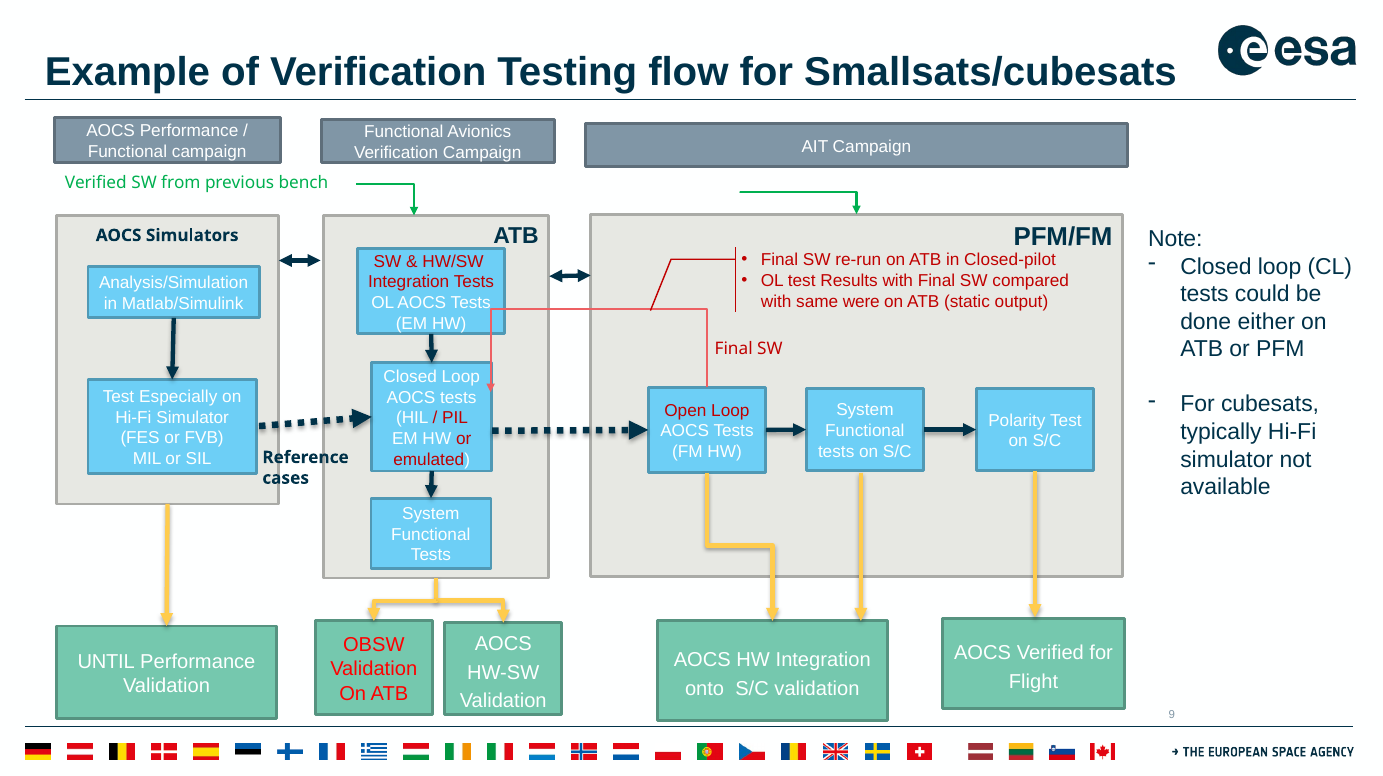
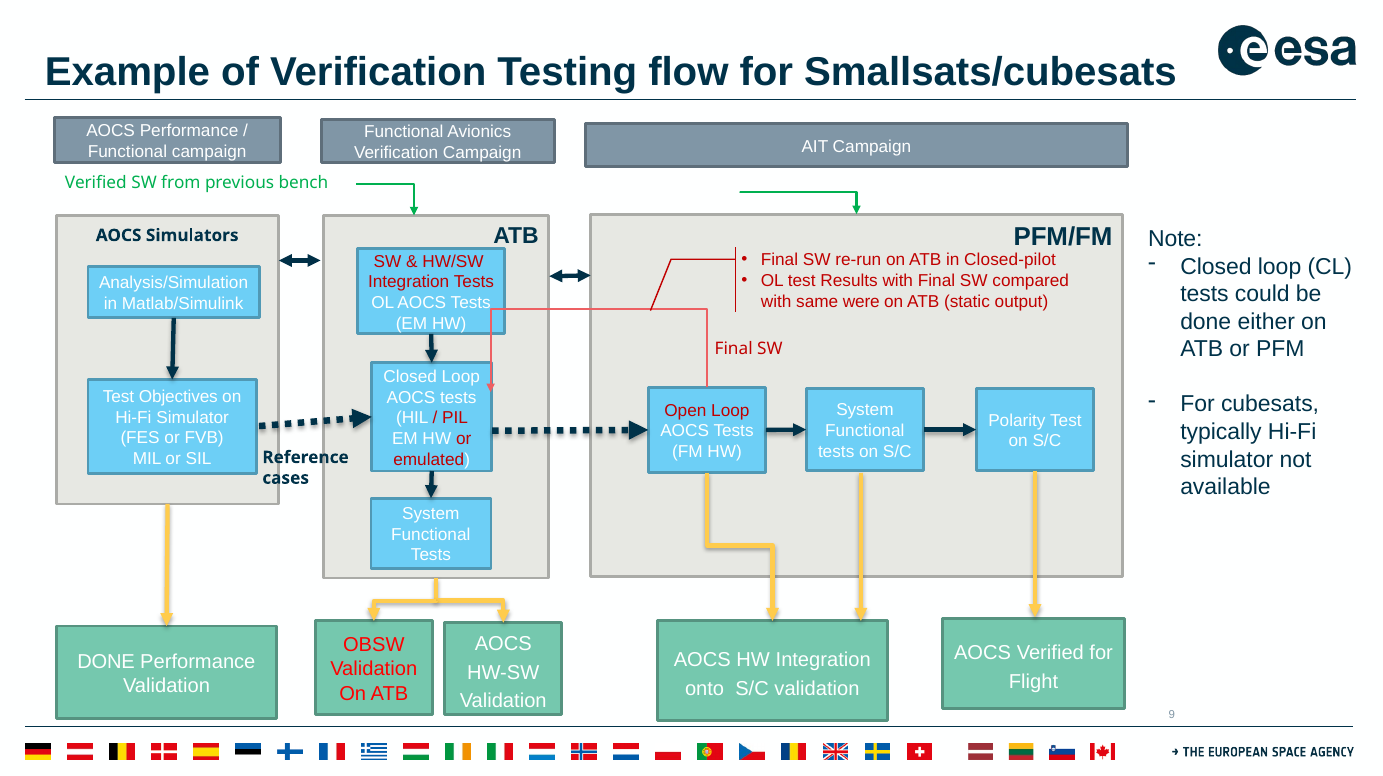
Especially: Especially -> Objectives (178, 397)
UNTIL: UNTIL -> DONE (106, 661)
